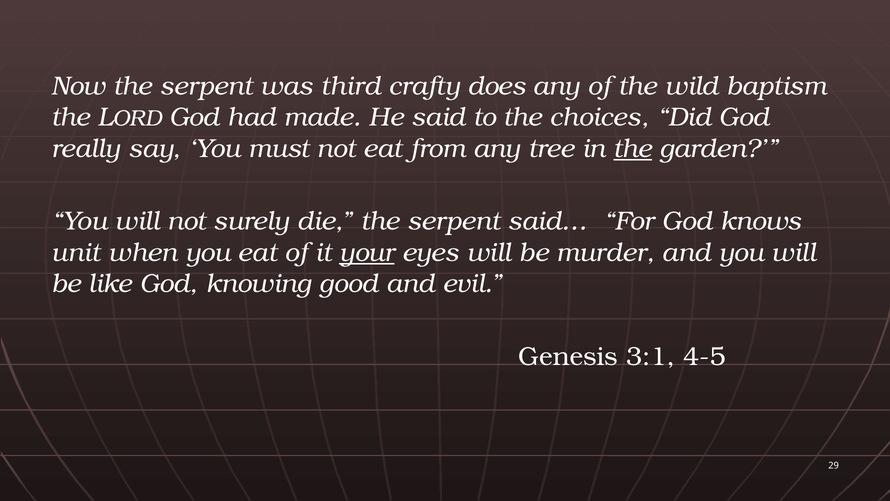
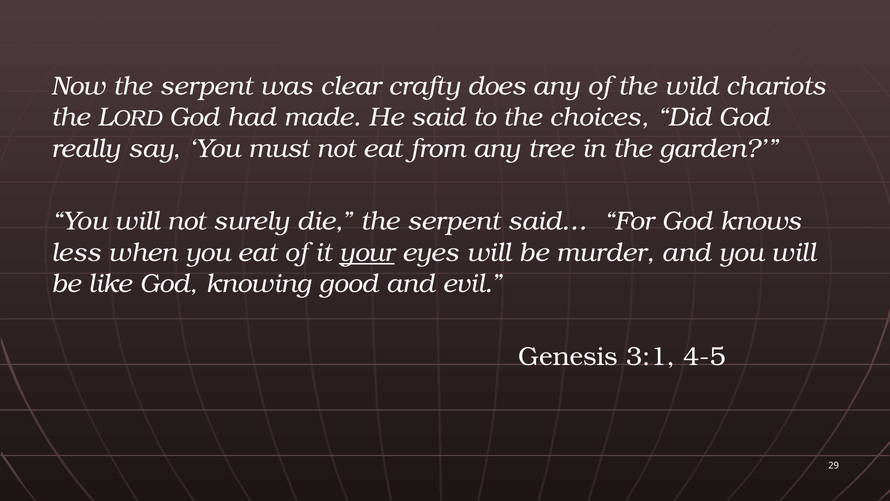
third: third -> clear (351, 86)
baptism: baptism -> chariots (776, 86)
the underline: present -> none (633, 148)
unit: unit -> less (76, 252)
